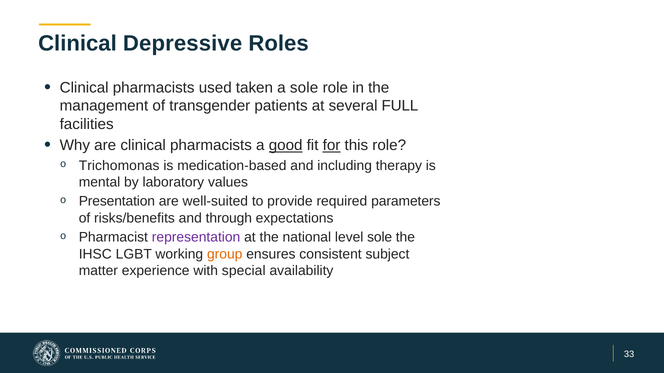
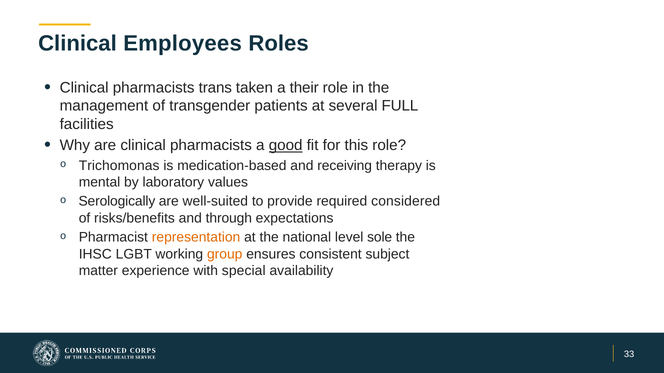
Depressive: Depressive -> Employees (183, 44)
used: used -> trans (215, 88)
a sole: sole -> their (304, 88)
for underline: present -> none (332, 146)
including: including -> receiving (345, 166)
Presentation: Presentation -> Serologically (117, 202)
parameters: parameters -> considered (406, 202)
representation colour: purple -> orange (196, 238)
